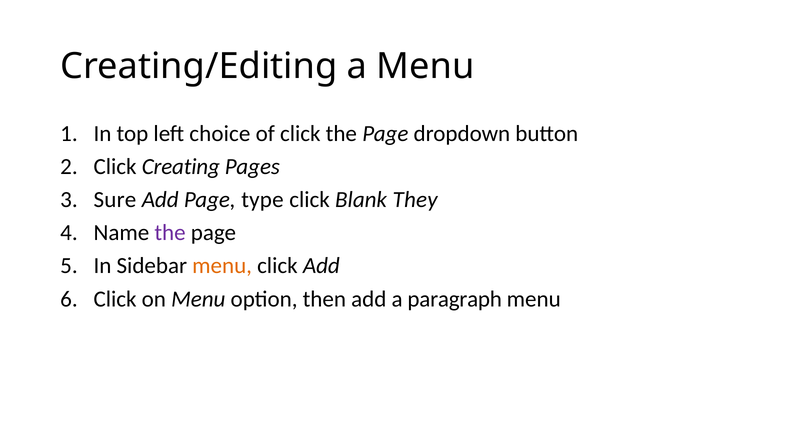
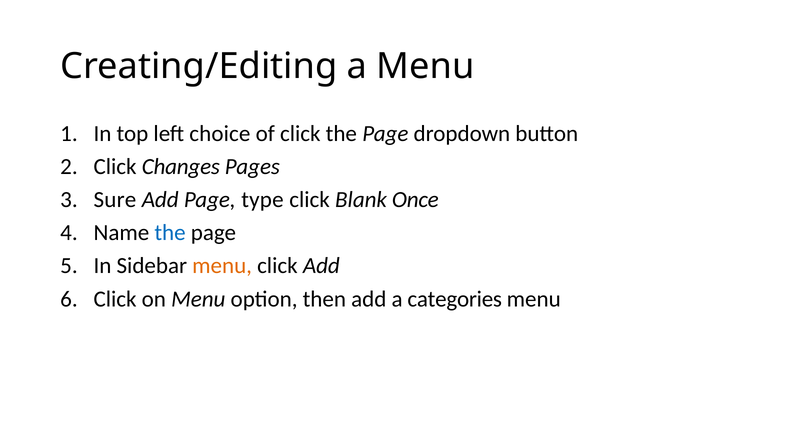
Creating: Creating -> Changes (181, 167)
They: They -> Once (415, 200)
the colour: purple -> blue (170, 233)
paragraph: paragraph -> categories (455, 299)
